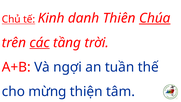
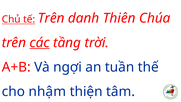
tế Kinh: Kinh -> Trên (51, 18)
Chúa underline: present -> none (155, 18)
mừng: mừng -> nhậm (47, 91)
